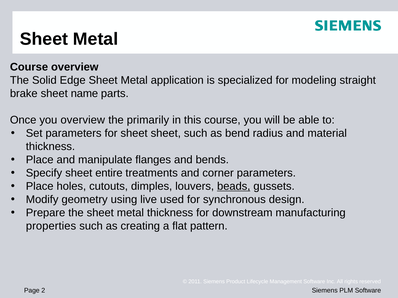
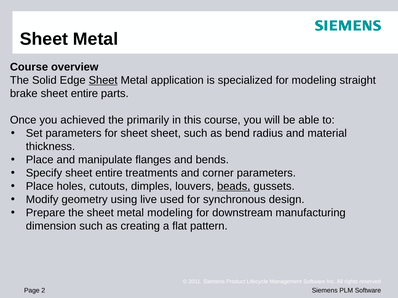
Sheet underline: none -> present (103, 80)
brake sheet name: name -> entire (84, 94)
you overview: overview -> achieved (83, 120)
metal thickness: thickness -> modeling (170, 213)
properties: properties -> dimension (51, 226)
